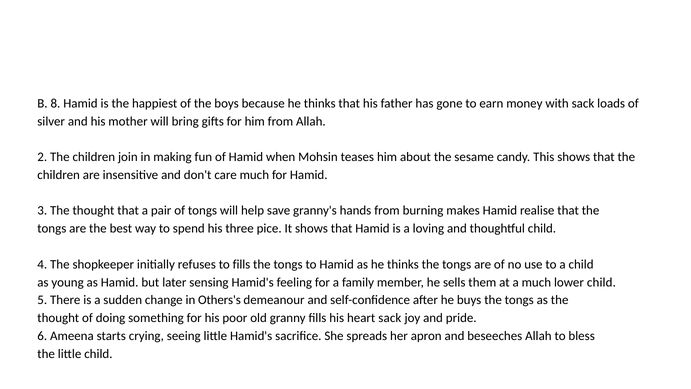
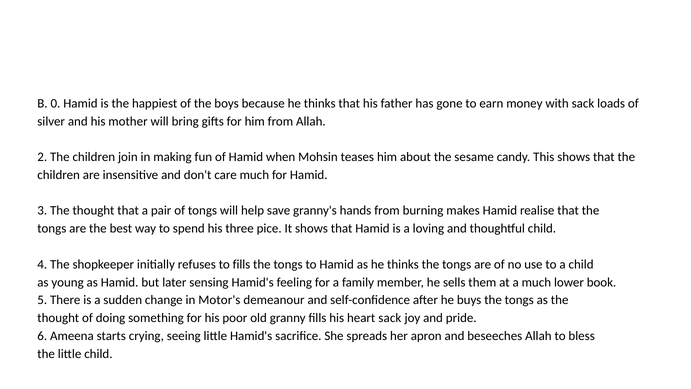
8: 8 -> 0 (55, 103)
lower child: child -> book (602, 282)
Others's: Others's -> Motor's (219, 300)
